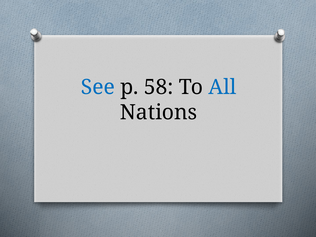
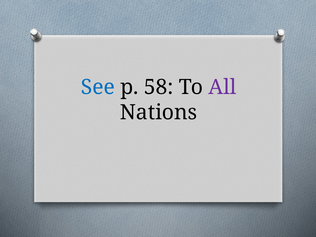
All colour: blue -> purple (222, 87)
